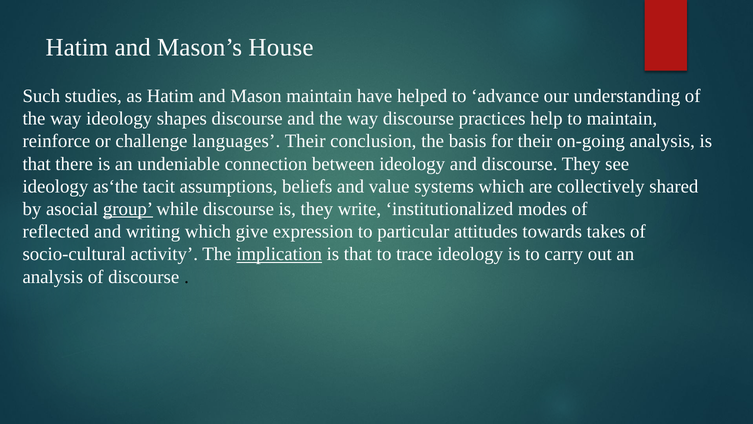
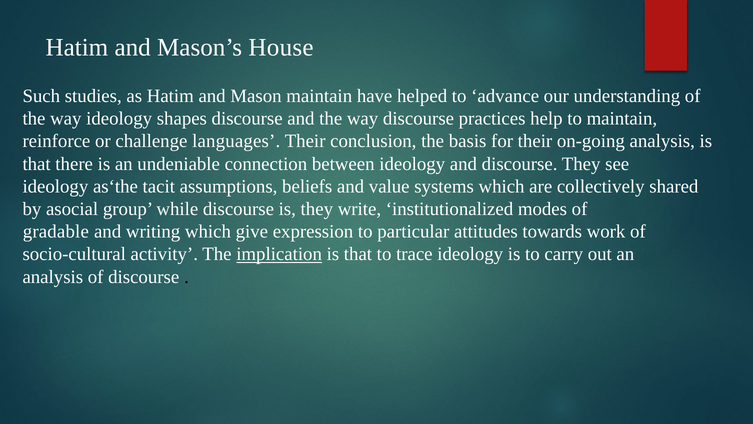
group underline: present -> none (128, 209)
reflected: reflected -> gradable (56, 231)
takes: takes -> work (606, 231)
